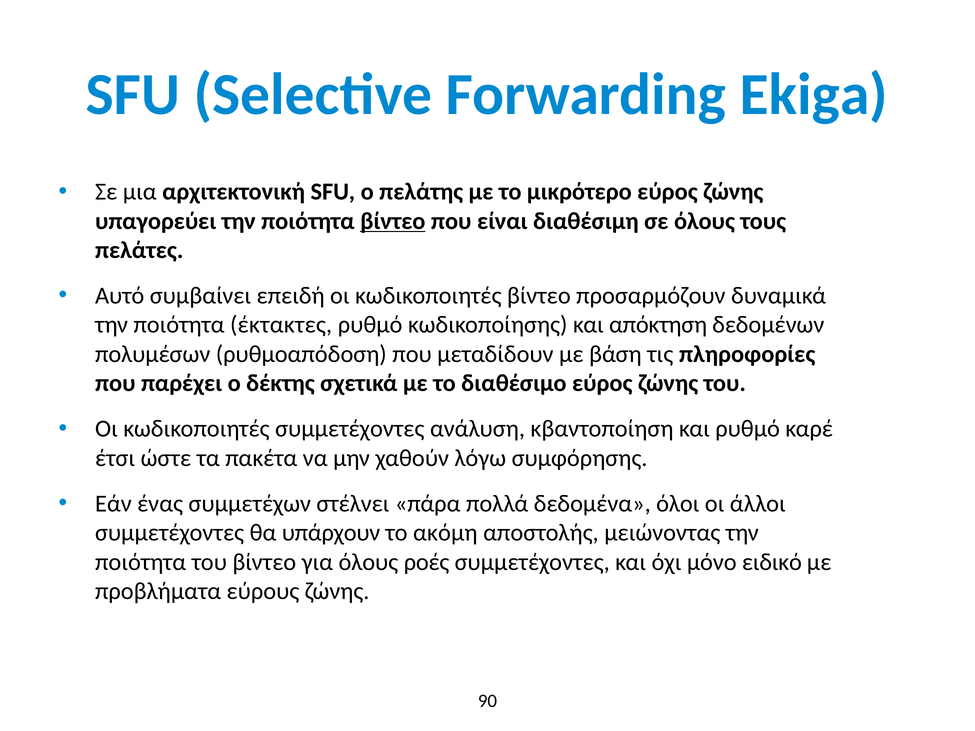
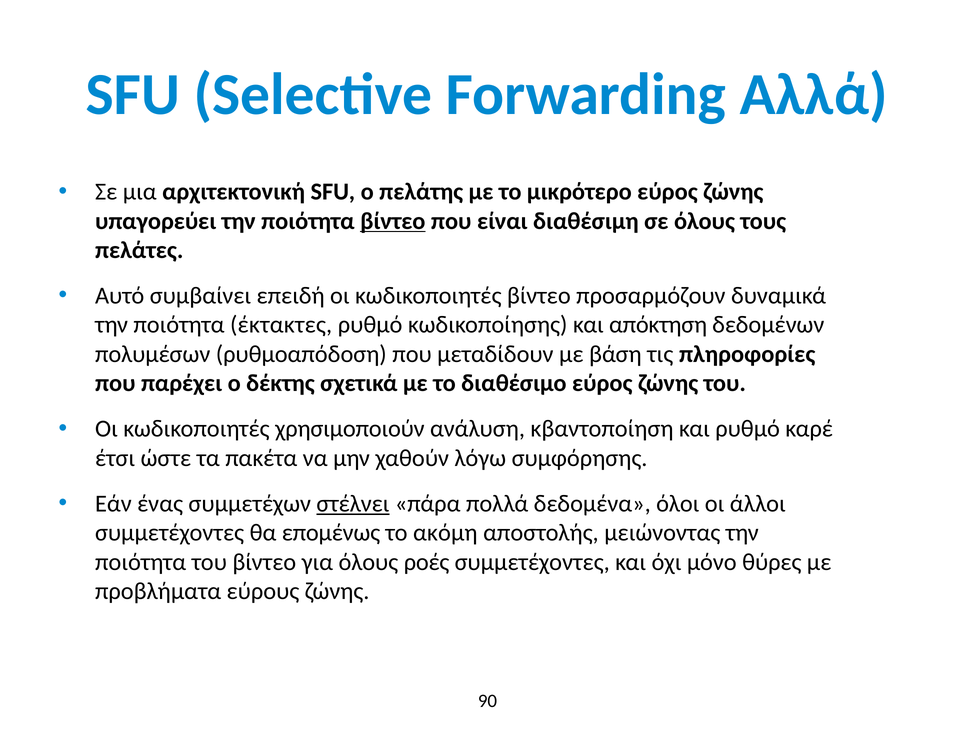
Ekiga: Ekiga -> Αλλά (814, 94)
κωδικοποιητές συμμετέχοντες: συμμετέχοντες -> χρησιμοποιούν (350, 429)
στέλνει underline: none -> present (353, 504)
υπάρχουν: υπάρχουν -> επομένως (331, 533)
ειδικό: ειδικό -> θύρες (772, 562)
